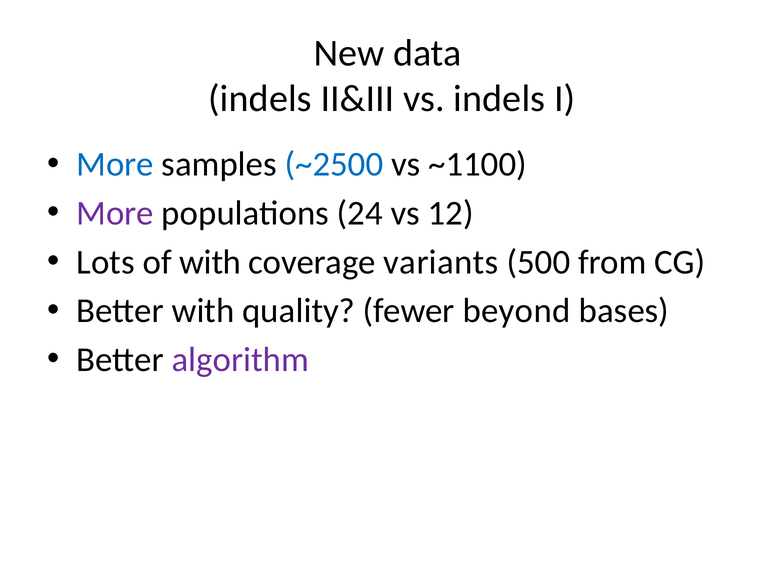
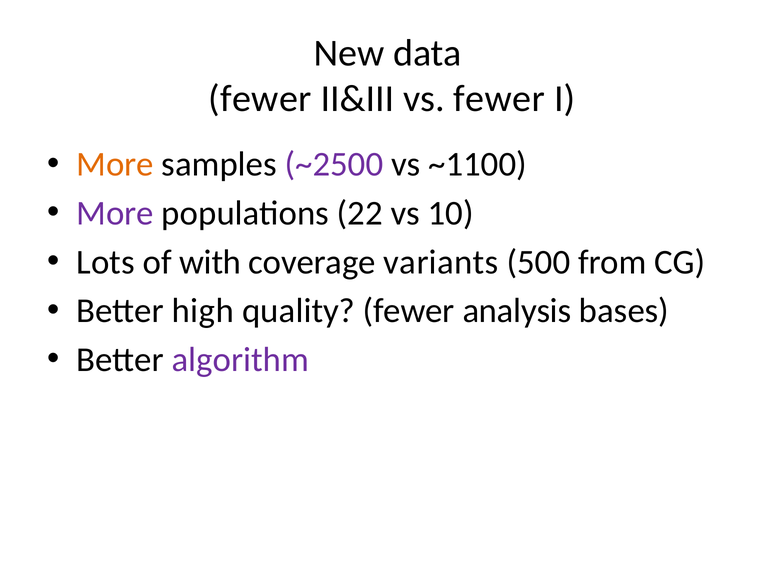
indels: indels -> fewer (260, 99)
vs indels: indels -> fewer (499, 99)
More colour: blue -> orange (115, 164)
~2500 colour: blue -> purple (334, 164)
24: 24 -> 22 (360, 213)
12: 12 -> 10 (451, 213)
Better with: with -> high (203, 311)
beyond: beyond -> analysis (517, 311)
